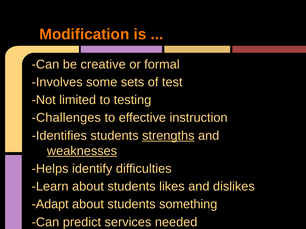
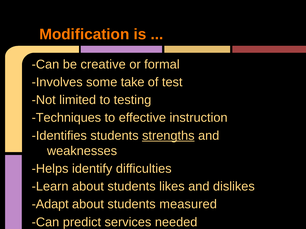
sets: sets -> take (133, 82)
Challenges: Challenges -> Techniques (66, 118)
weaknesses underline: present -> none (82, 151)
something: something -> measured (188, 205)
